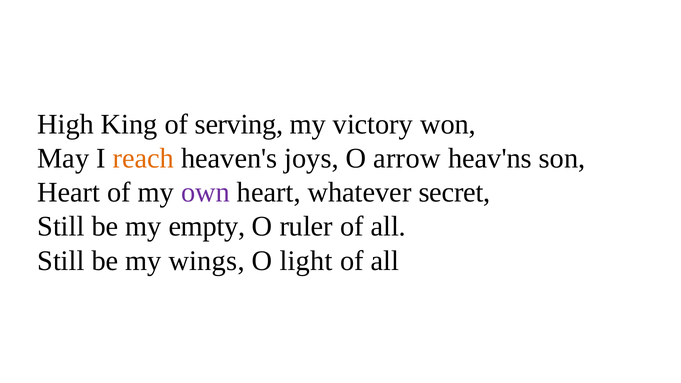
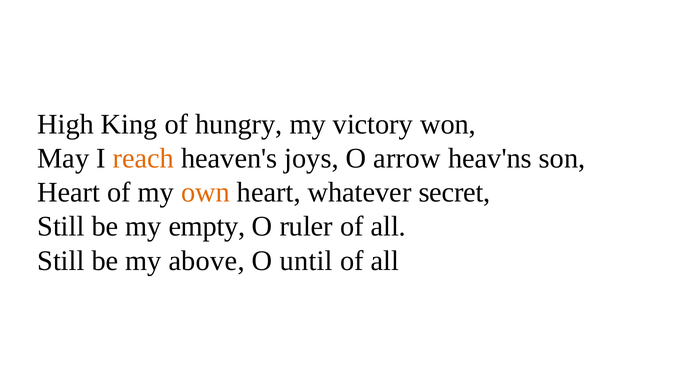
serving: serving -> hungry (239, 125)
own colour: purple -> orange (206, 193)
wings: wings -> above (207, 261)
light: light -> until (306, 261)
